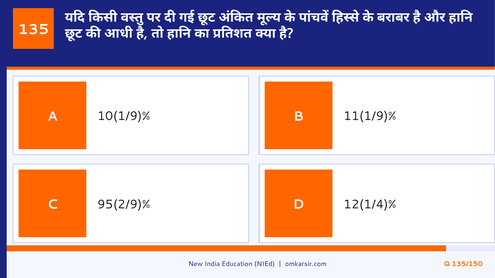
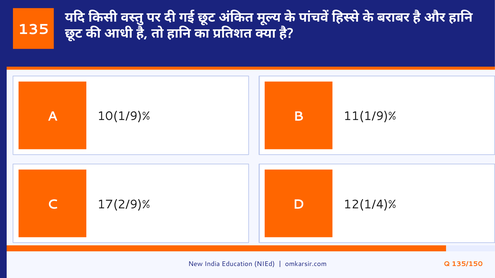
95(2/9)%: 95(2/9)% -> 17(2/9)% (124, 205)
